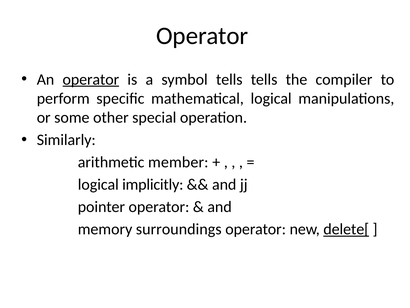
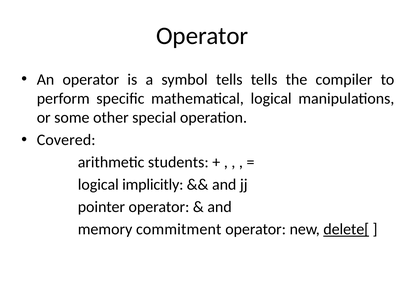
operator underline: present -> none (91, 79)
Similarly: Similarly -> Covered (66, 140)
member: member -> students (178, 162)
surroundings: surroundings -> commitment (179, 229)
